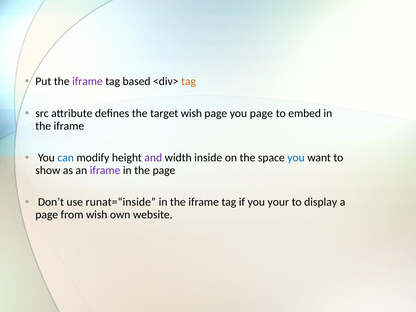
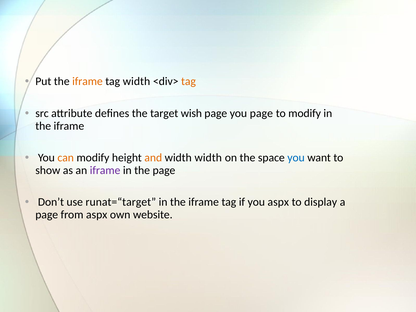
iframe colour: purple -> orange (87, 81)
tag based: based -> width (136, 81)
to embed: embed -> modify (305, 113)
can colour: blue -> orange (66, 158)
and colour: purple -> orange (153, 158)
width inside: inside -> width (208, 158)
runat=“inside: runat=“inside -> runat=“target (121, 202)
you your: your -> aspx (278, 202)
from wish: wish -> aspx (97, 215)
